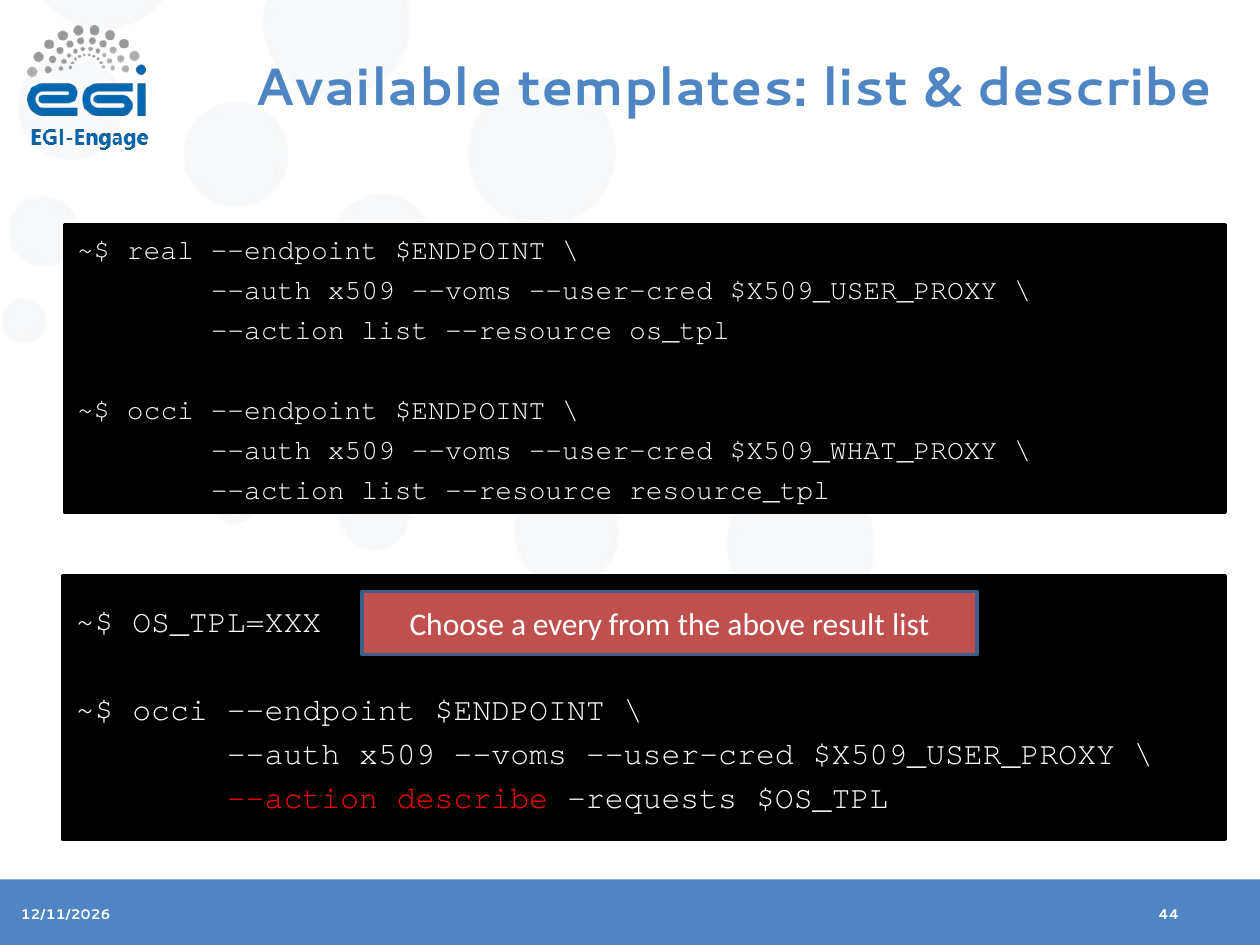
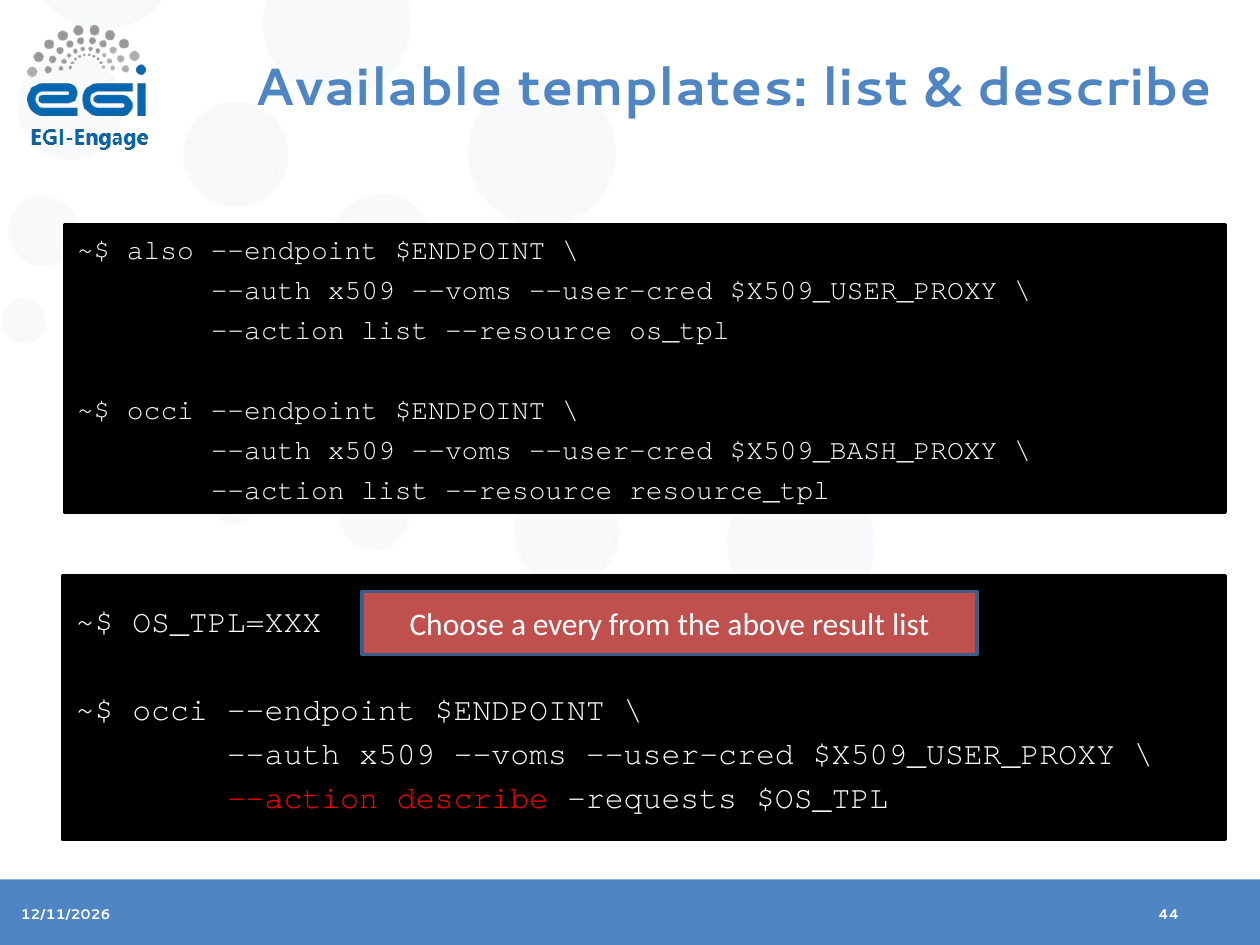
real: real -> also (160, 251)
$X509_WHAT_PROXY: $X509_WHAT_PROXY -> $X509_BASH_PROXY (863, 450)
